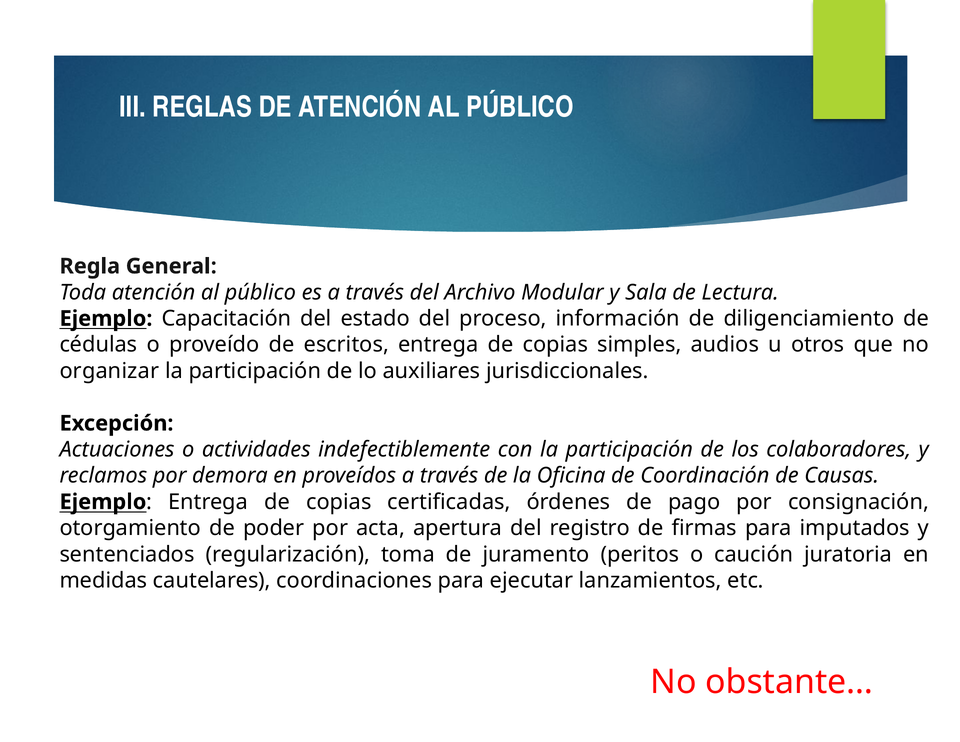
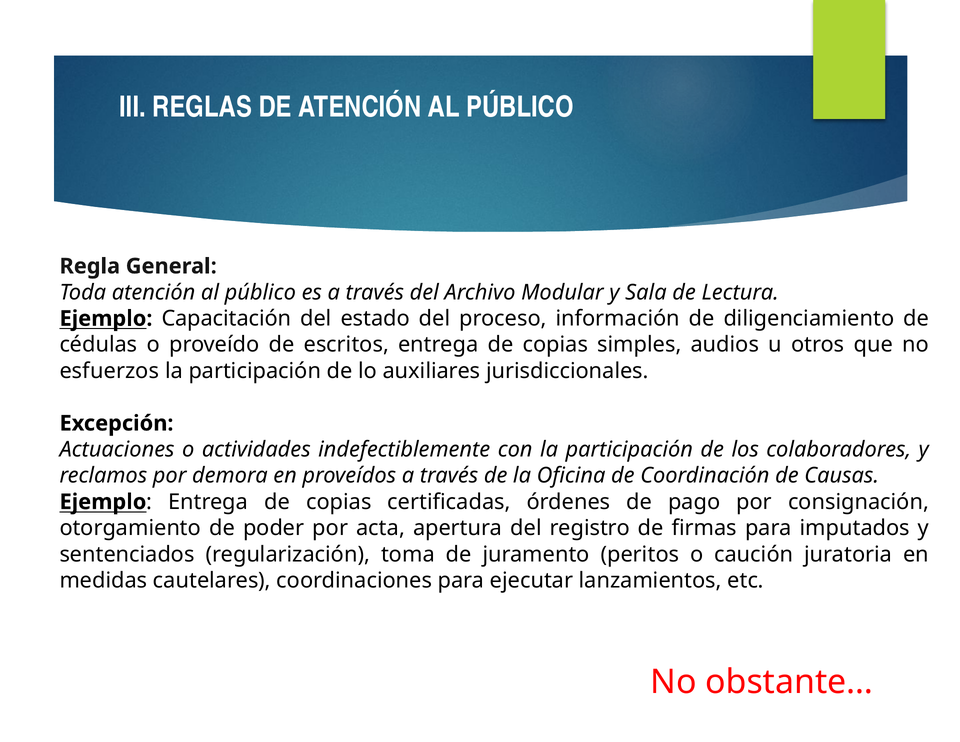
organizar: organizar -> esfuerzos (109, 371)
